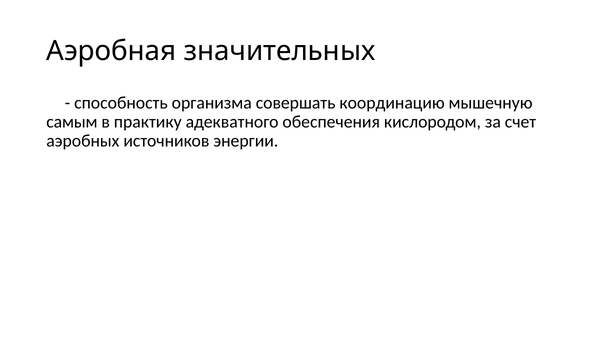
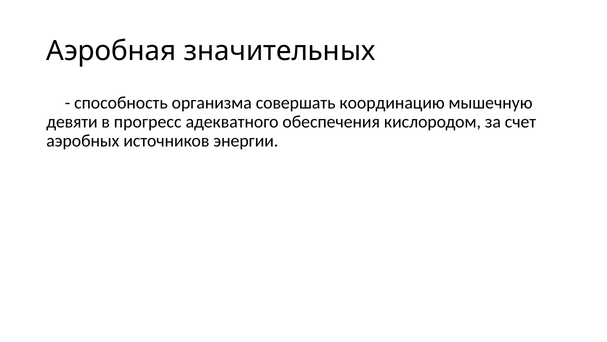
самым: самым -> девяти (72, 122)
практику: практику -> прогресс (148, 122)
